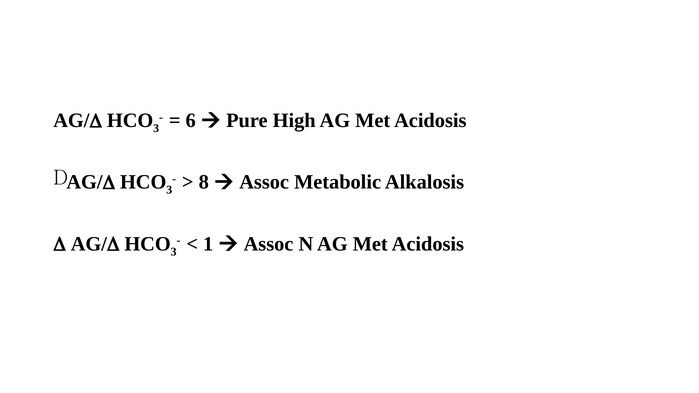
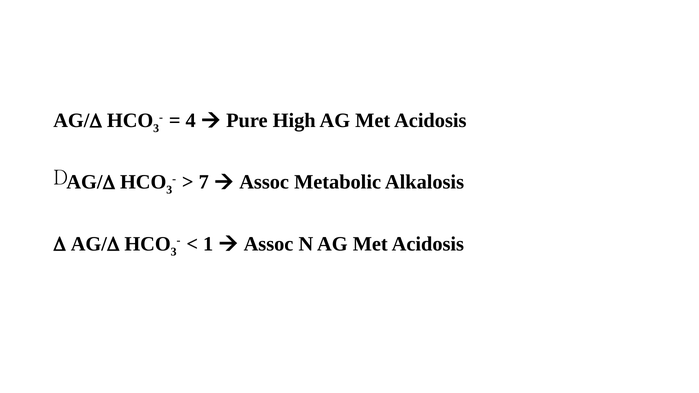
6: 6 -> 4 (191, 121)
8: 8 -> 7 (204, 182)
